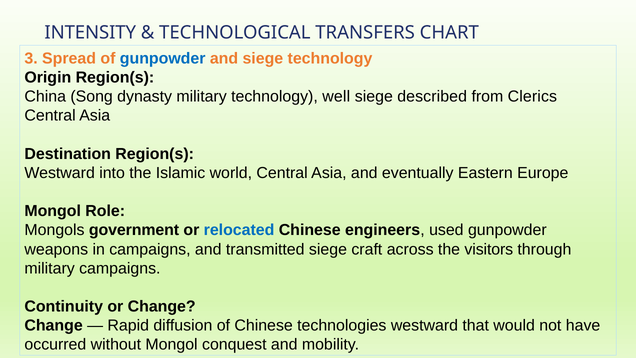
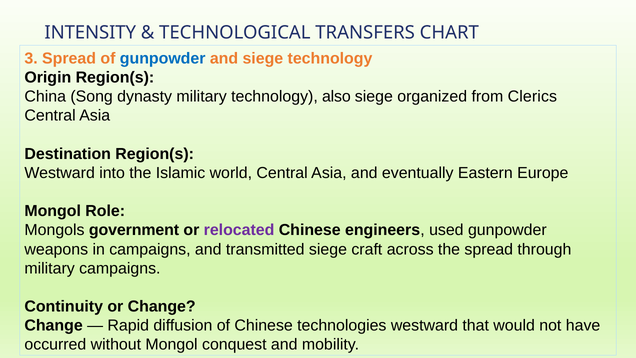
well: well -> also (336, 96)
described: described -> organized (432, 96)
relocated colour: blue -> purple (239, 230)
the visitors: visitors -> spread (489, 249)
